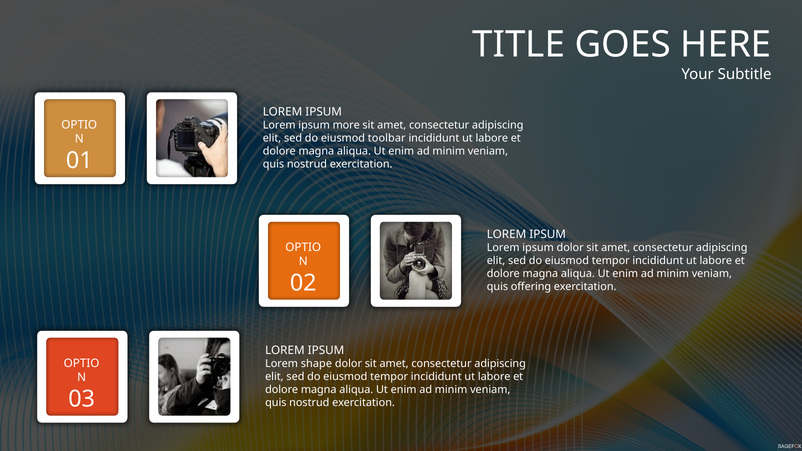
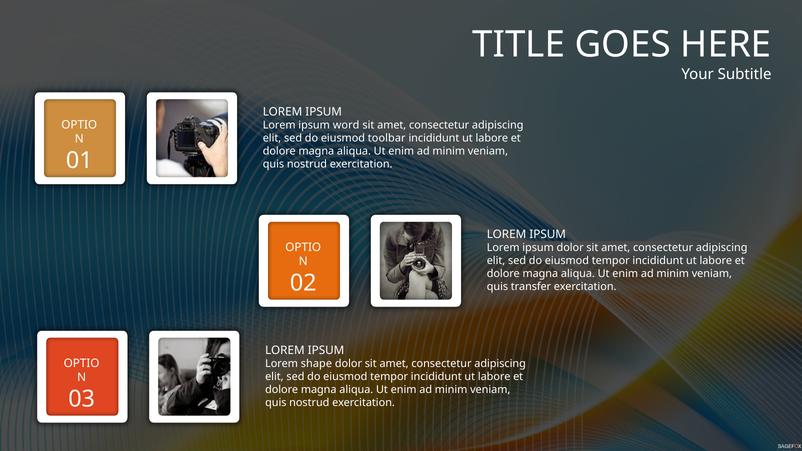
more: more -> word (346, 125)
offering: offering -> transfer (531, 287)
